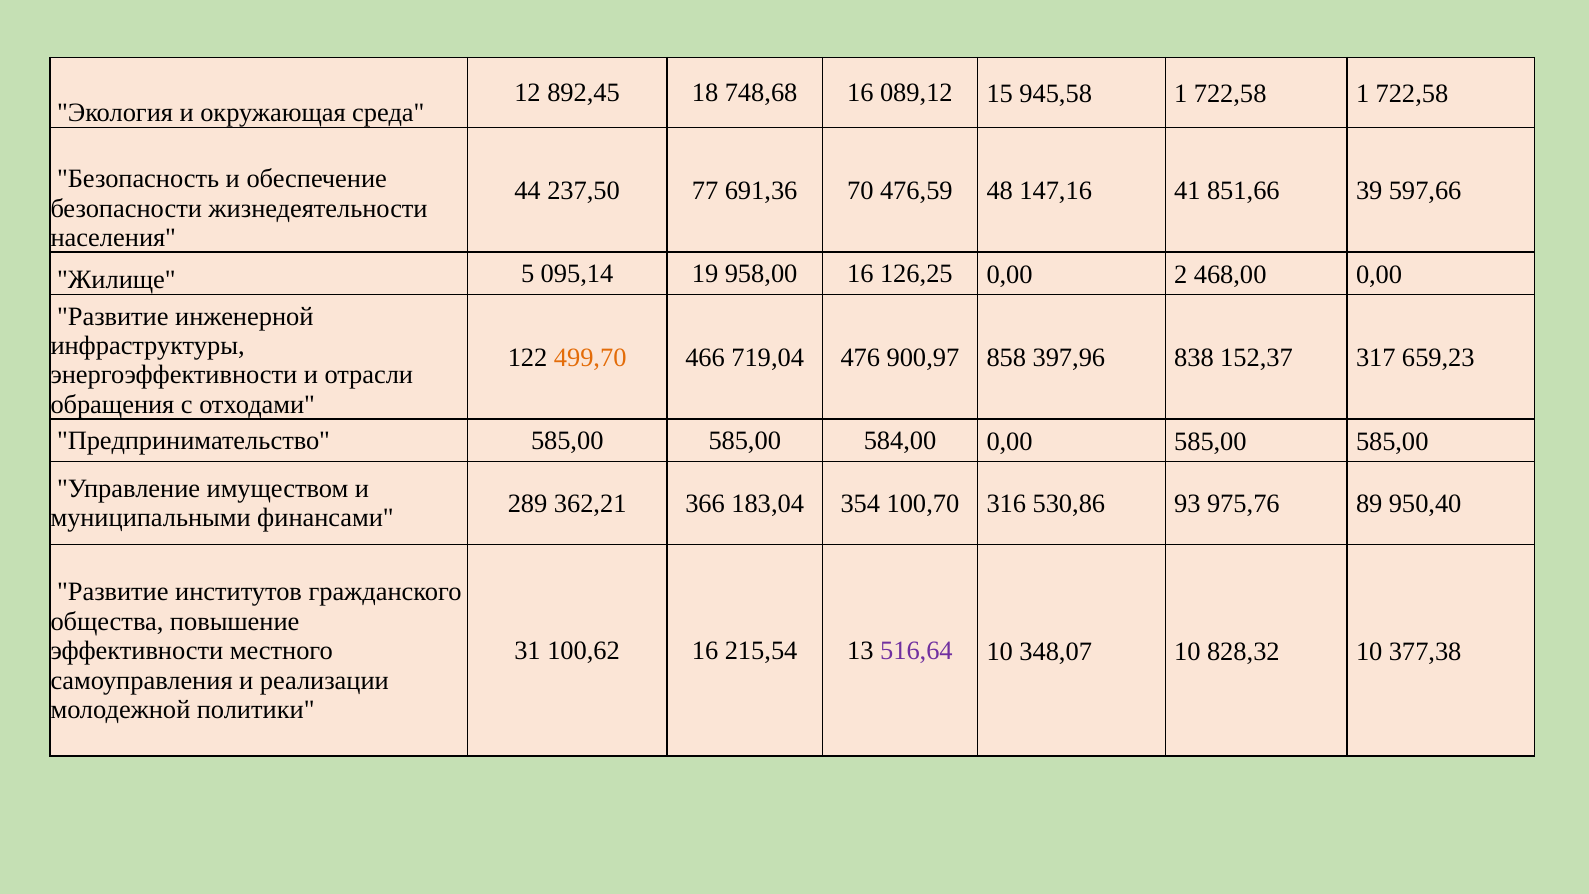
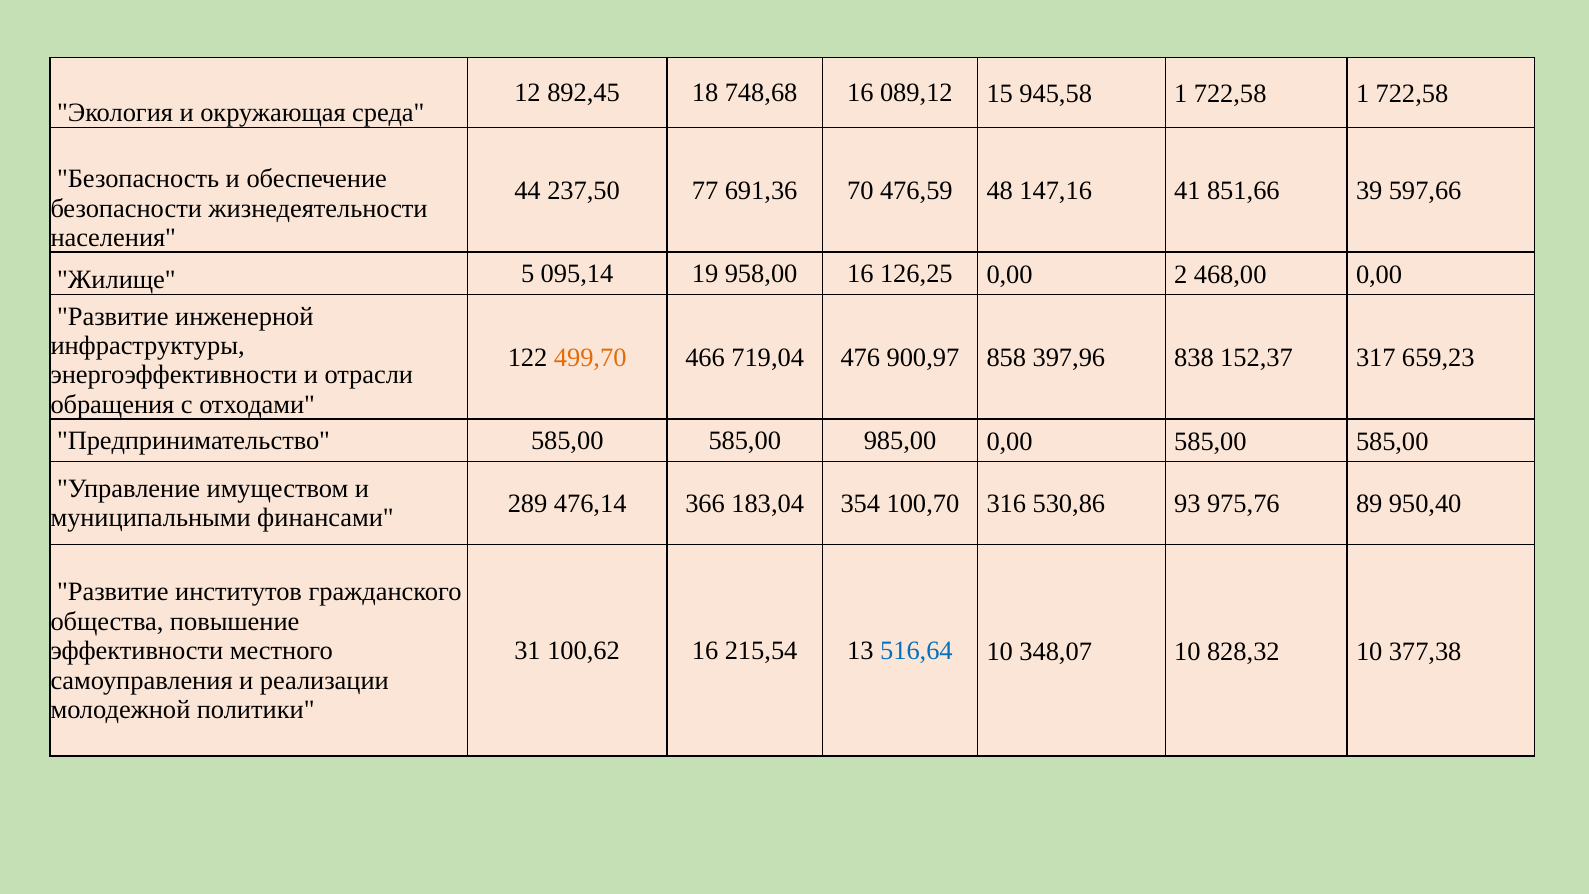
584,00: 584,00 -> 985,00 (900, 441)
362,21: 362,21 -> 476,14 (590, 504)
516,64 colour: purple -> blue (916, 651)
